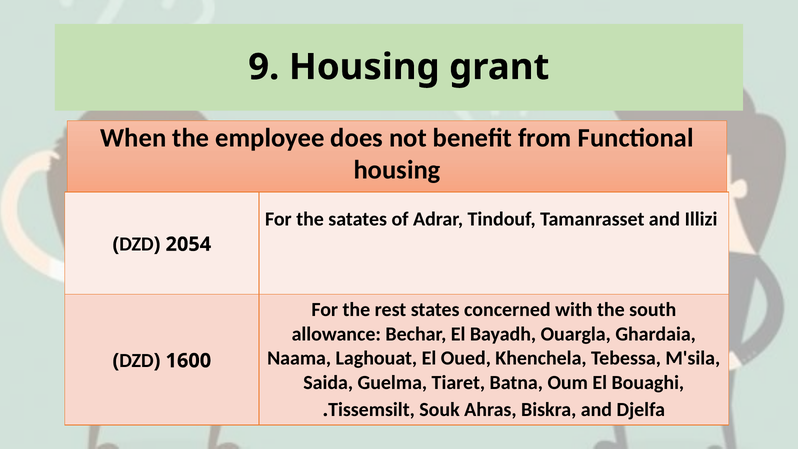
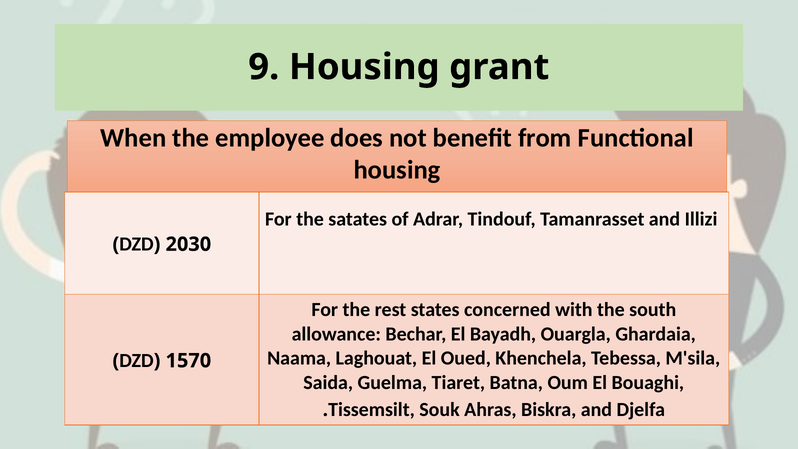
2054: 2054 -> 2030 (188, 244)
1600: 1600 -> 1570 (188, 361)
